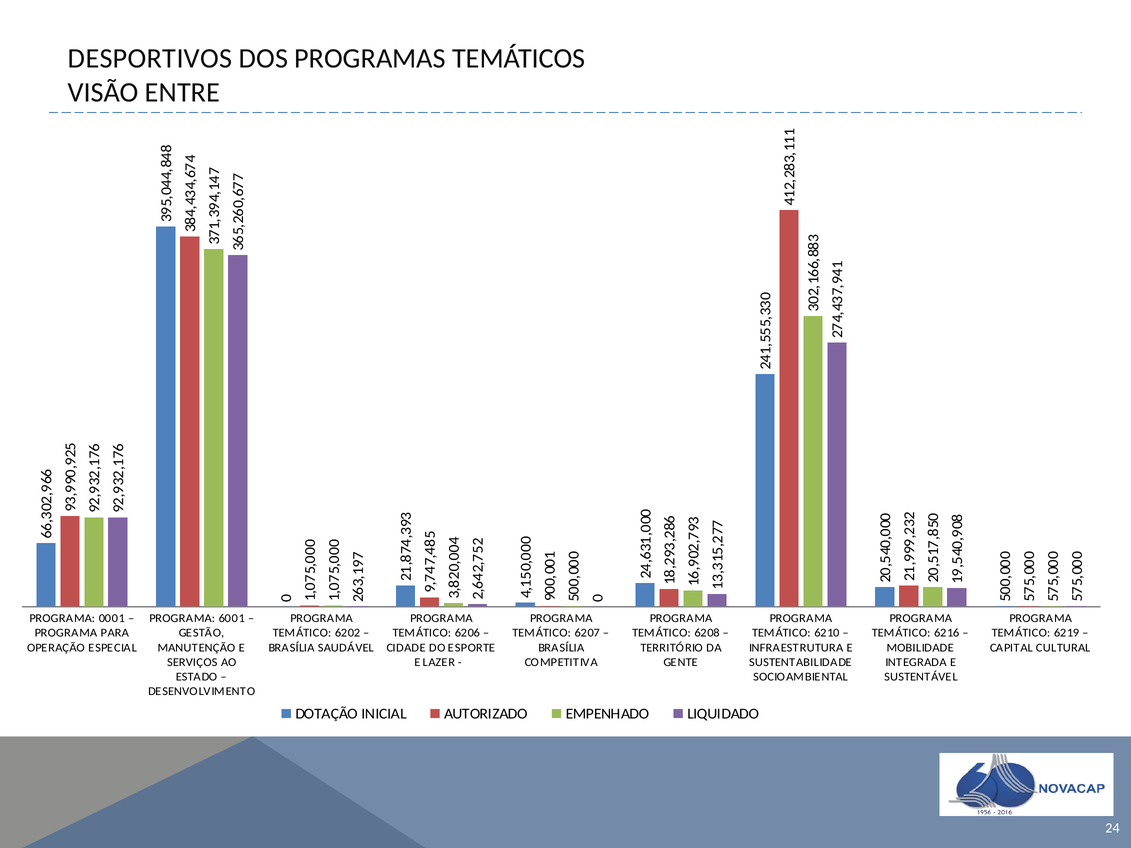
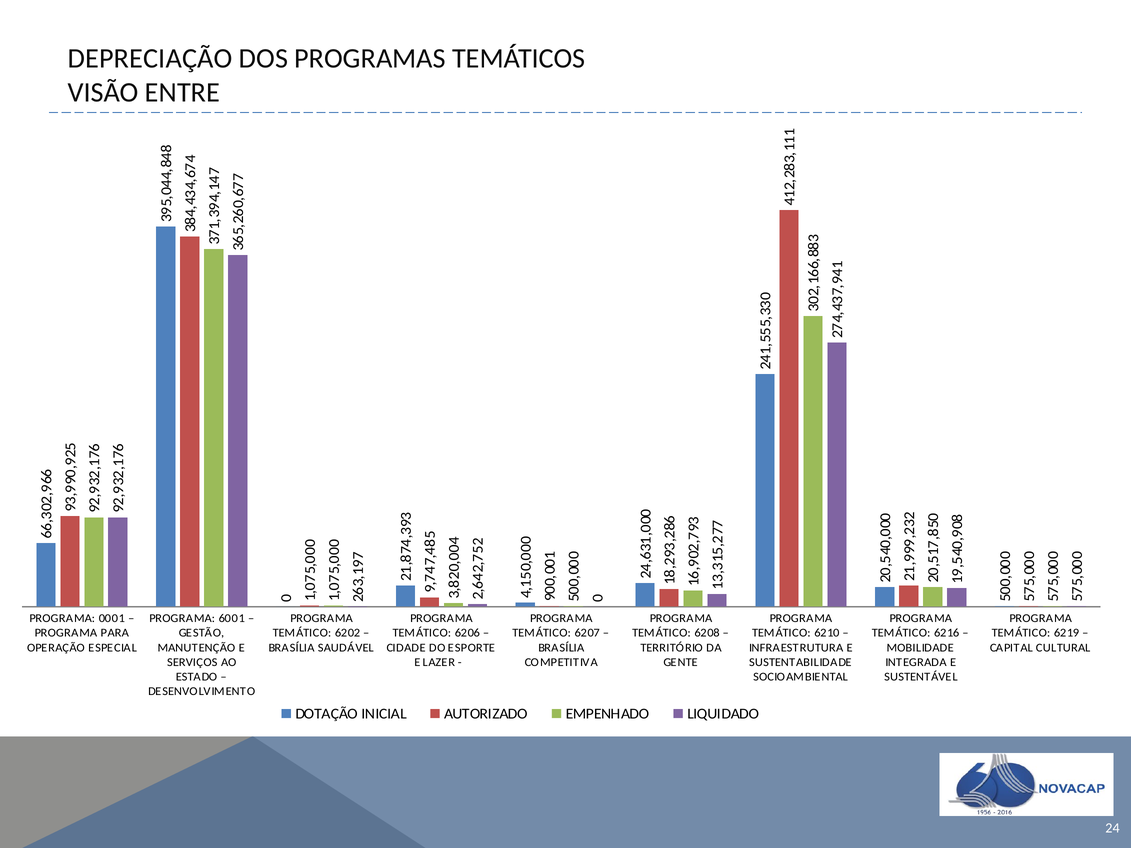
DESPORTIVOS: DESPORTIVOS -> DEPRECIAÇÃO (150, 59)
